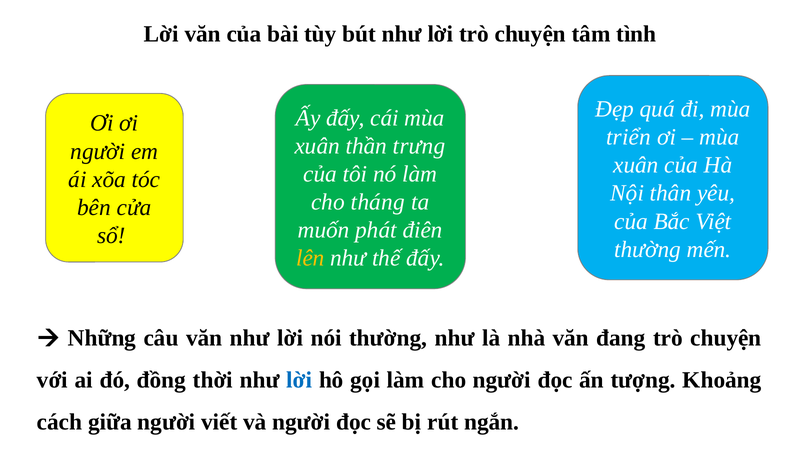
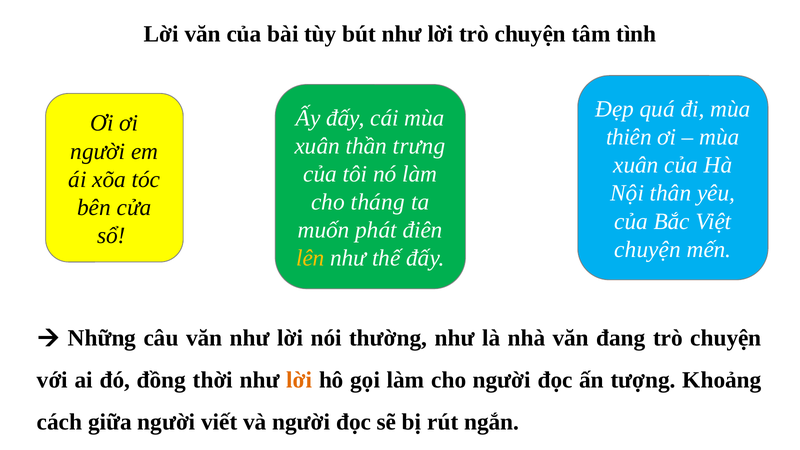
triển: triển -> thiên (629, 137)
thường: thường -> chuyện (648, 249)
lời colour: blue -> orange (299, 380)
